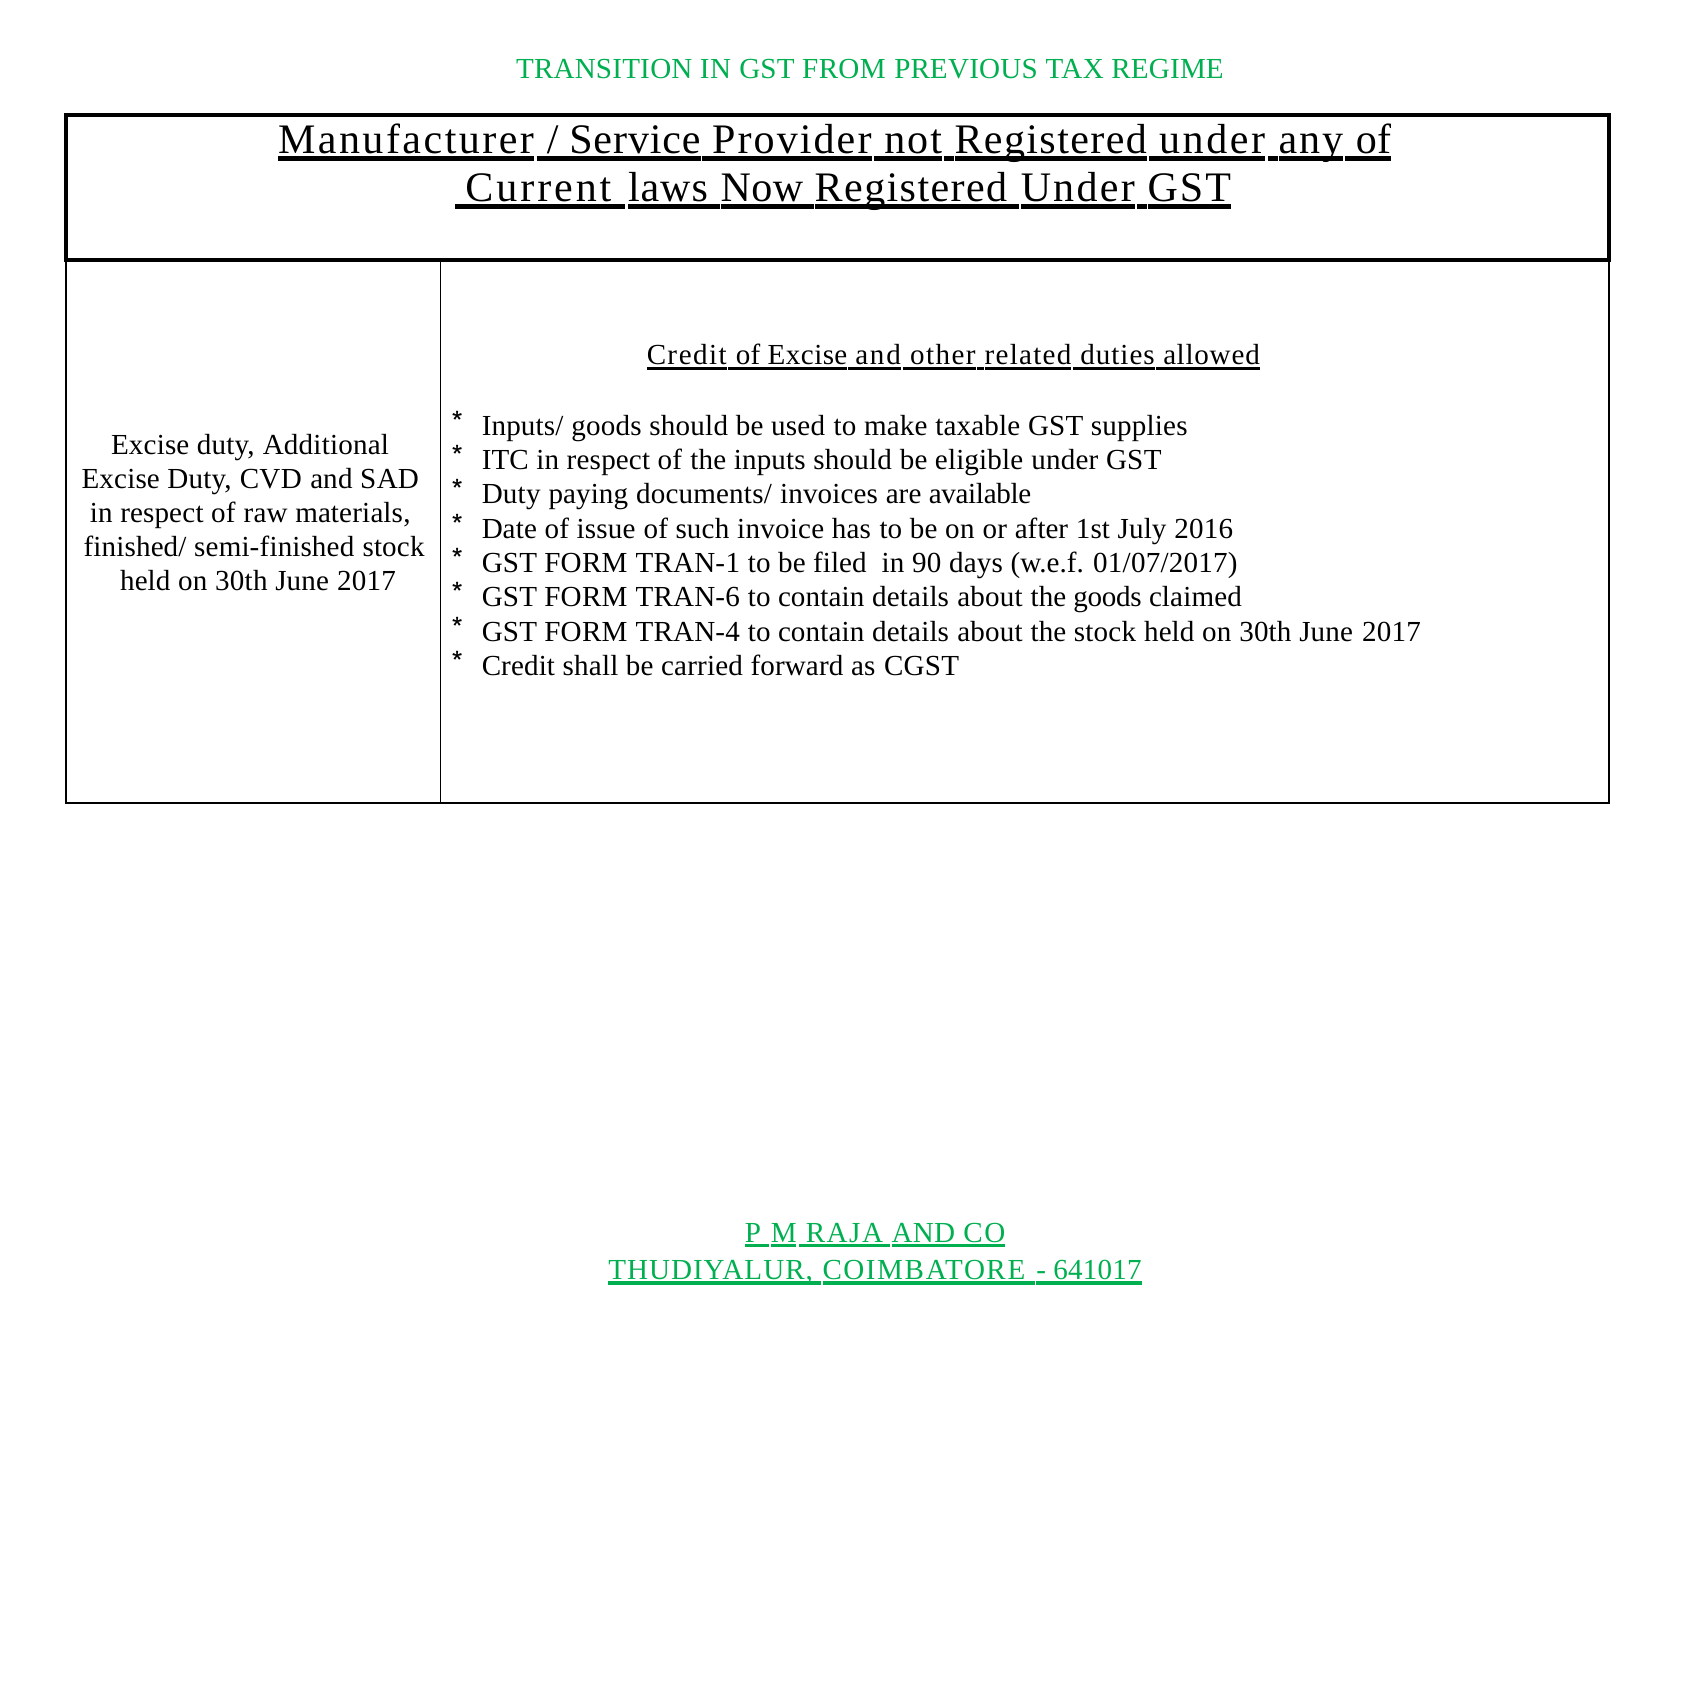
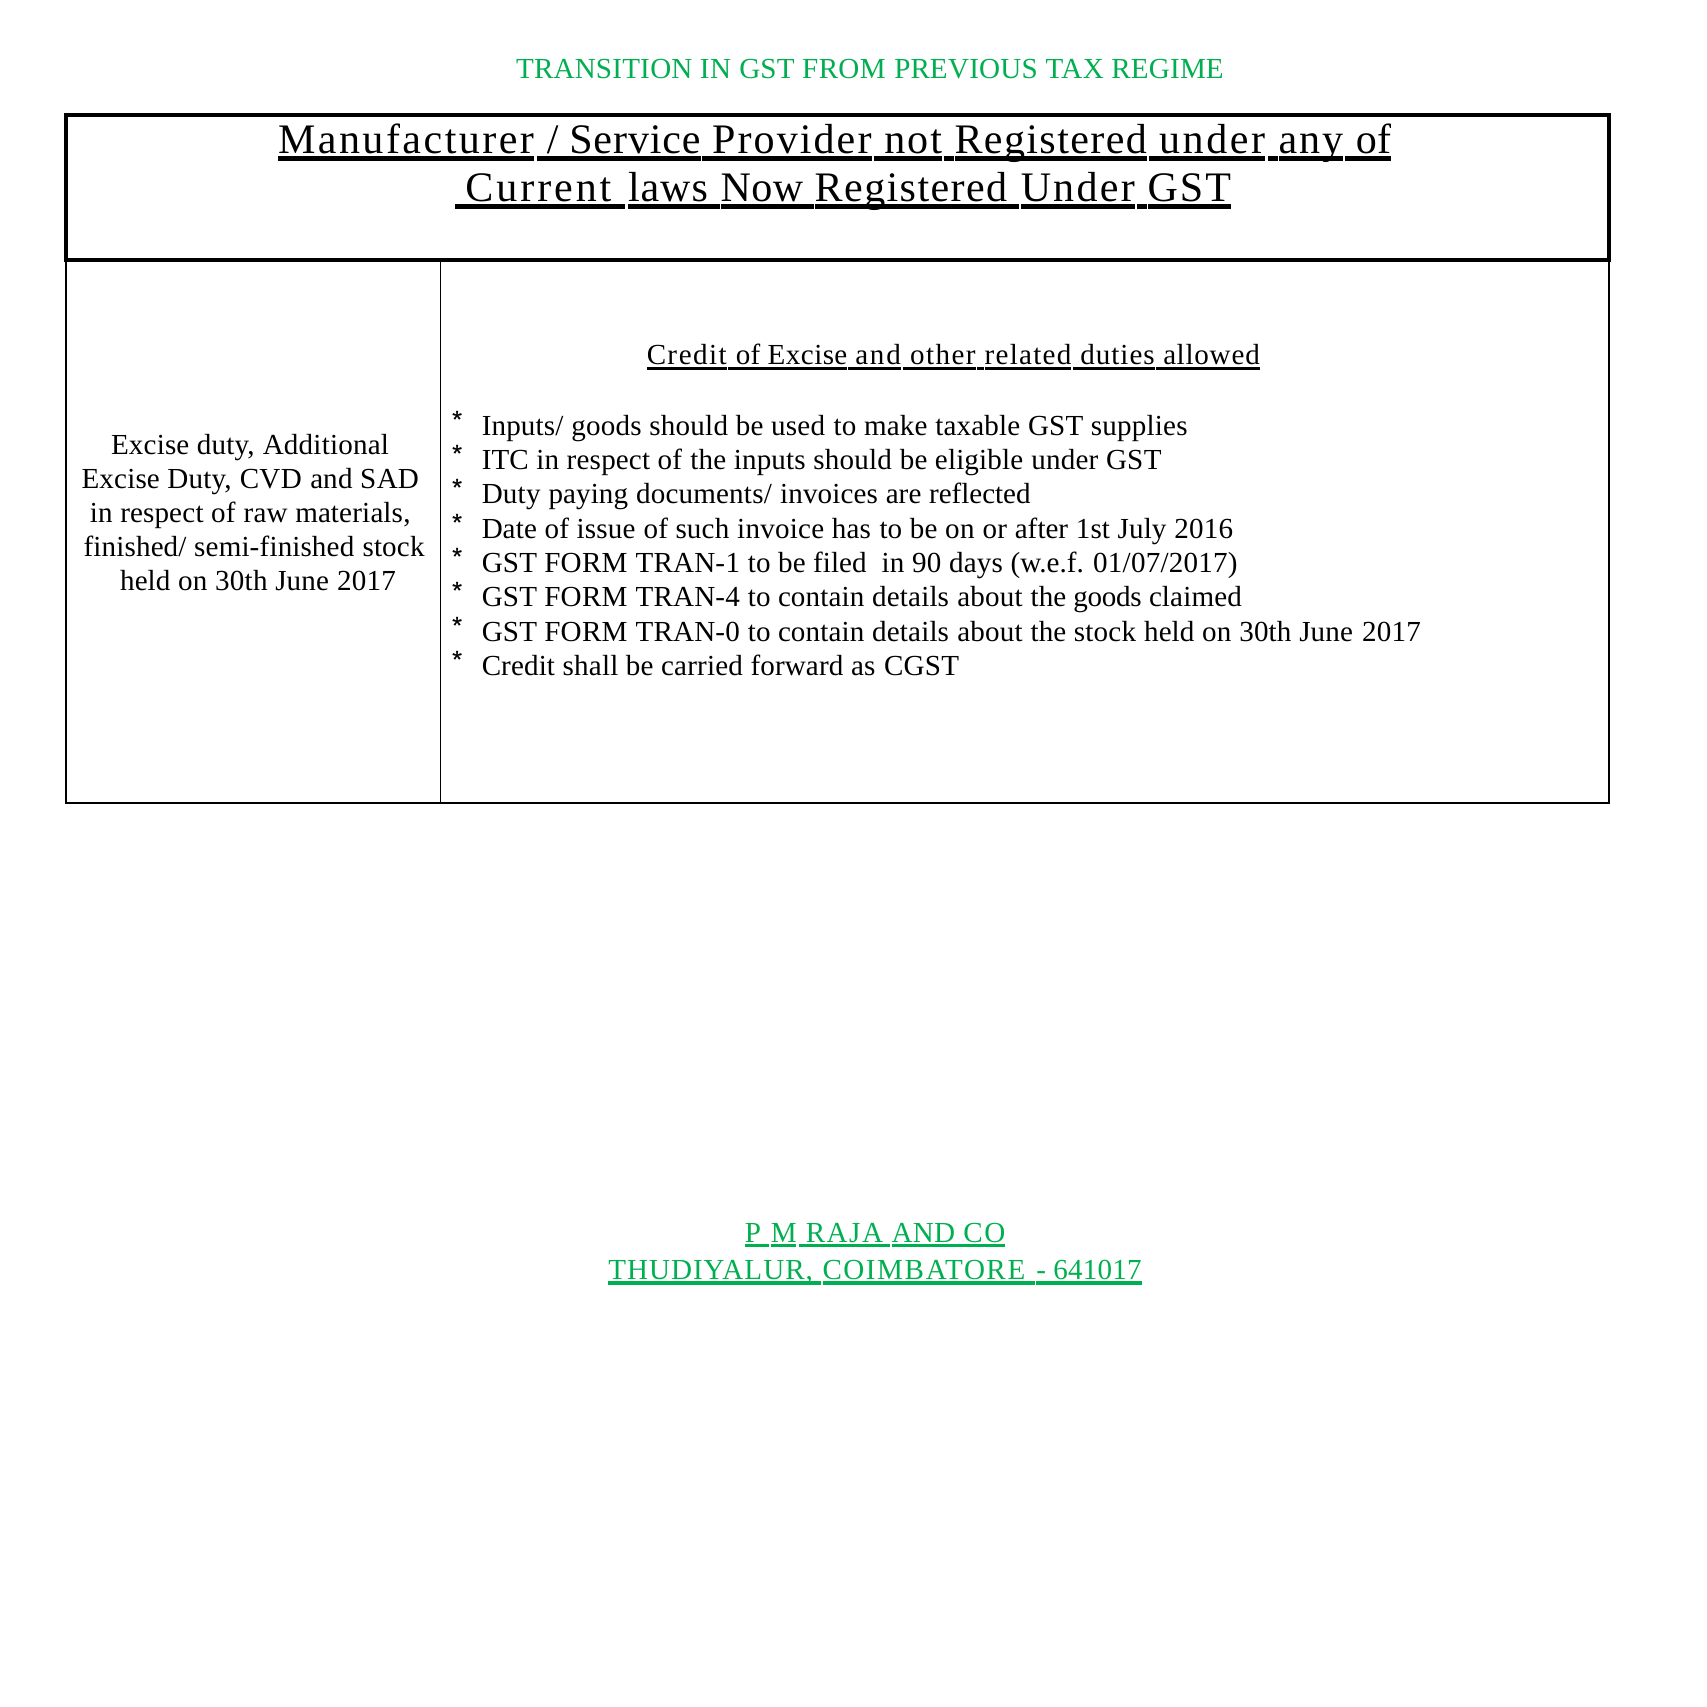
available: available -> reflected (980, 494)
TRAN-6: TRAN-6 -> TRAN-4 (688, 597)
TRAN-4: TRAN-4 -> TRAN-0 (688, 632)
